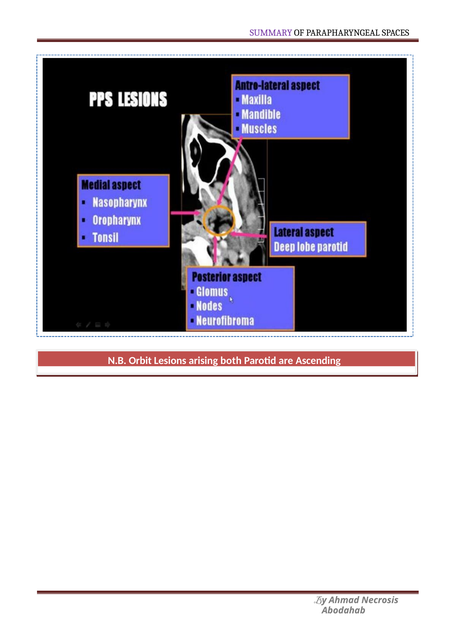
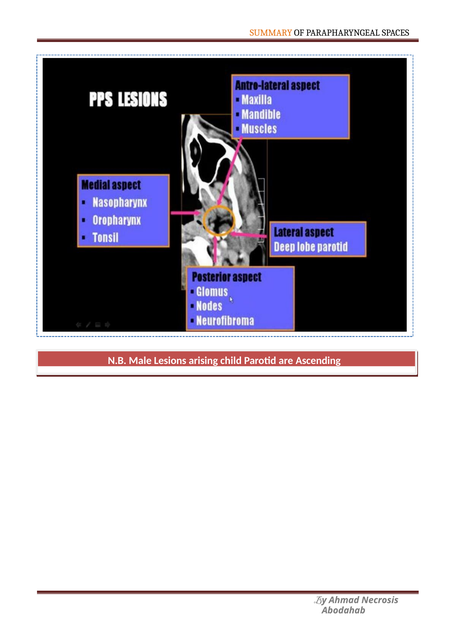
SUMMARY colour: purple -> orange (271, 33)
Orbit: Orbit -> Male (140, 360)
both: both -> child (231, 360)
